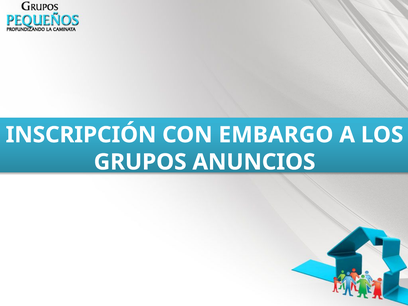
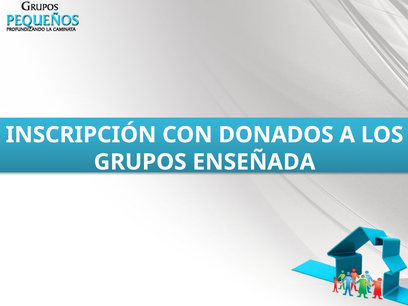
EMBARGO: EMBARGO -> DONADOS (276, 135)
ANUNCIOS: ANUNCIOS -> ENSEÑADA (254, 162)
